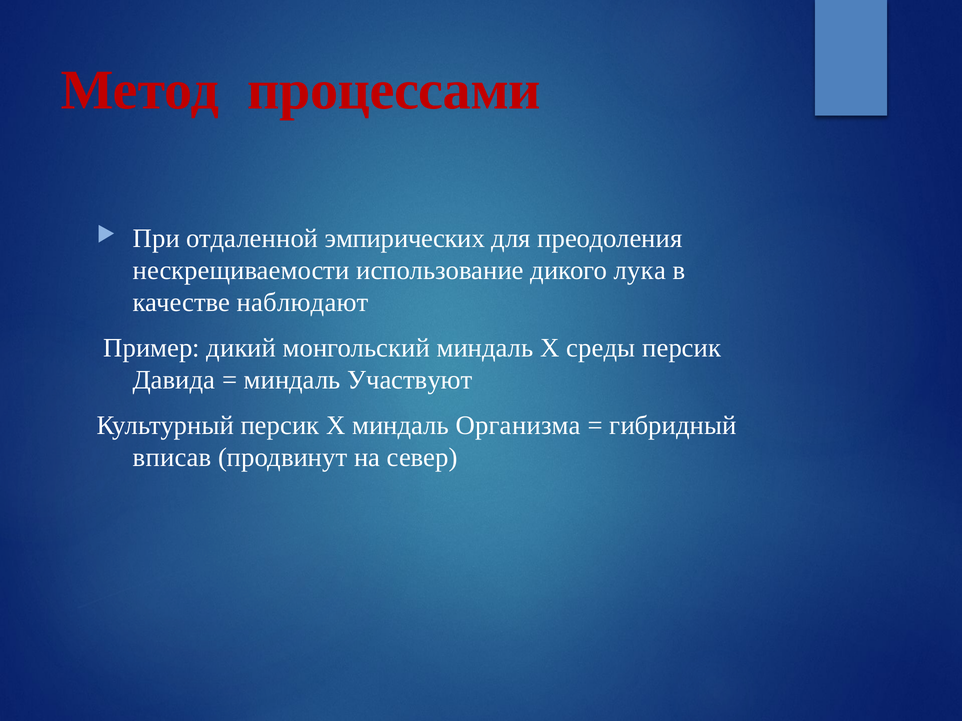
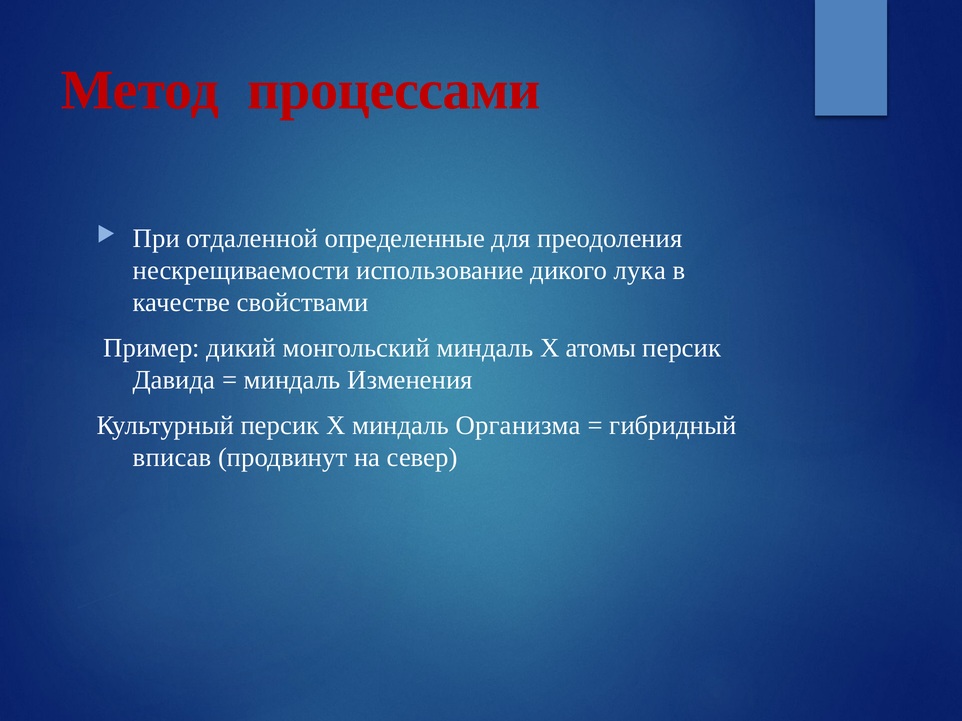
эмпирических: эмпирических -> определенные (405, 239)
наблюдают: наблюдают -> свойствами (303, 303)
среды: среды -> атомы (601, 348)
Участвуют: Участвуют -> Изменения (410, 380)
